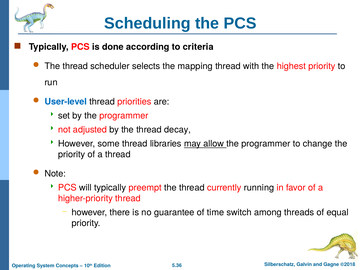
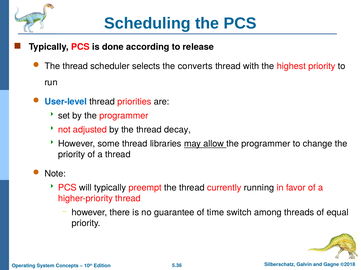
criteria: criteria -> release (198, 47)
mapping: mapping -> converts (195, 66)
